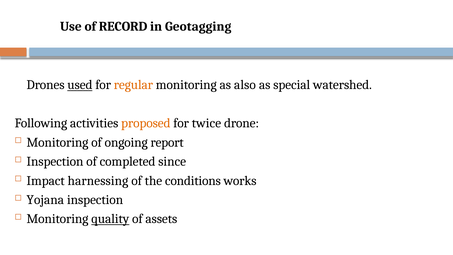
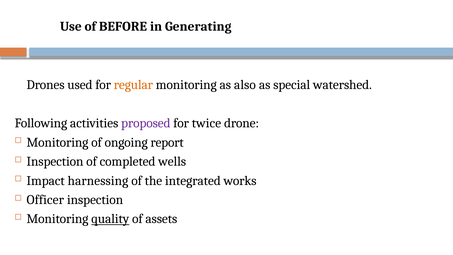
RECORD: RECORD -> BEFORE (123, 26)
Geotagging: Geotagging -> Generating (198, 26)
used underline: present -> none (80, 85)
proposed colour: orange -> purple (146, 123)
since: since -> wells (172, 161)
conditions: conditions -> integrated (193, 181)
Yojana: Yojana -> Officer (45, 200)
